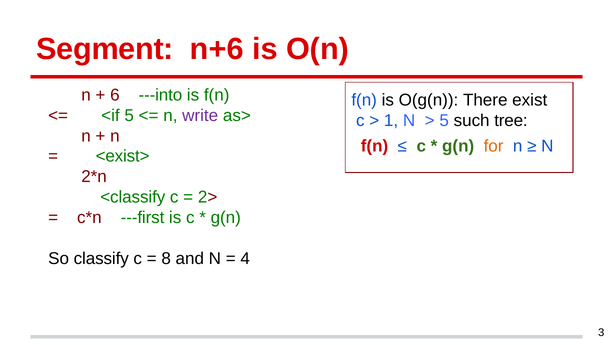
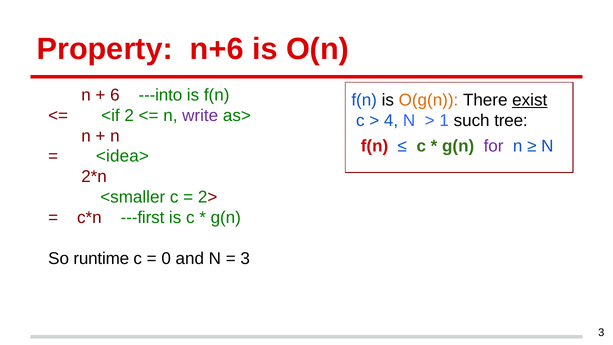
Segment: Segment -> Property (105, 49)
O(g(n colour: black -> orange (429, 100)
exist underline: none -> present (530, 100)
<if 5: 5 -> 2 (129, 115)
1: 1 -> 4 (391, 120)
5: 5 -> 1 (444, 120)
for colour: orange -> purple (494, 146)
<exist>: <exist> -> <idea> (122, 156)
<classify: <classify -> <smaller (133, 197)
classify: classify -> runtime (101, 258)
8: 8 -> 0 (166, 258)
4: 4 -> 3 (245, 258)
